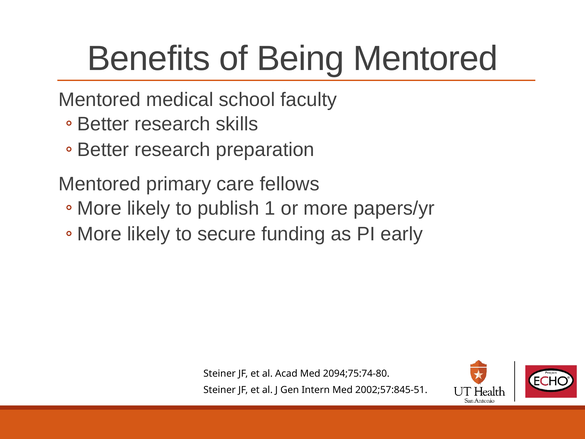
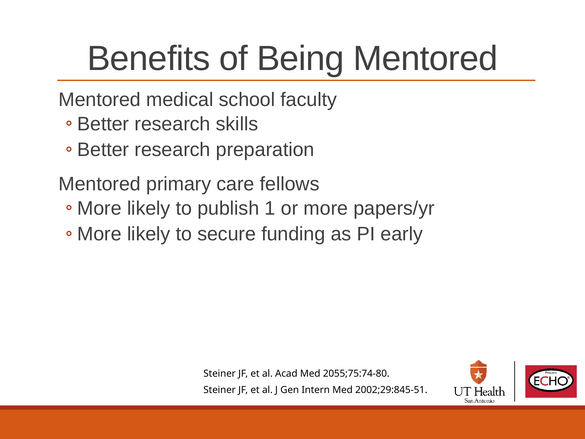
2094;75:74-80: 2094;75:74-80 -> 2055;75:74-80 (356, 373)
2002;57:845-51: 2002;57:845-51 -> 2002;29:845-51 (391, 390)
